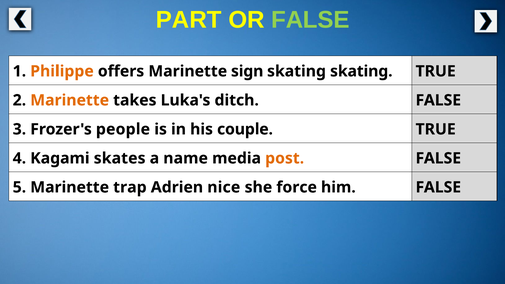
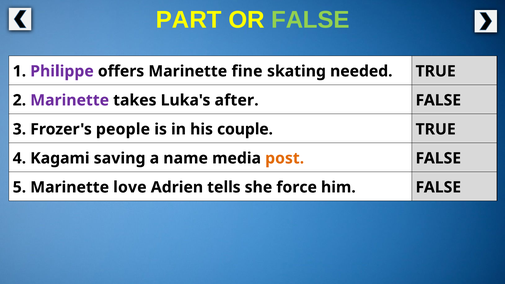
Philippe colour: orange -> purple (62, 71)
sign: sign -> fine (247, 71)
skating skating: skating -> needed (361, 71)
Marinette colour: orange -> purple (70, 100)
ditch: ditch -> after (237, 100)
skates: skates -> saving (120, 158)
trap: trap -> love (130, 187)
nice: nice -> tells (224, 187)
